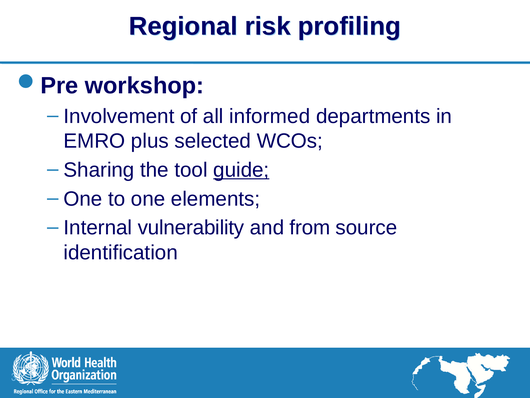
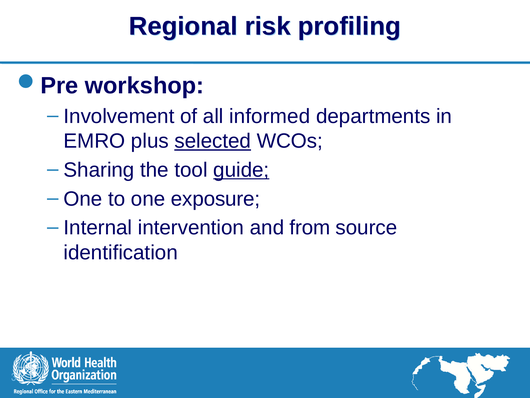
selected underline: none -> present (213, 141)
elements: elements -> exposure (216, 199)
vulnerability: vulnerability -> intervention (191, 228)
